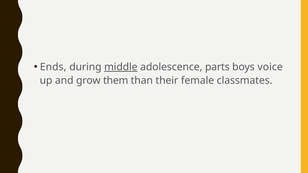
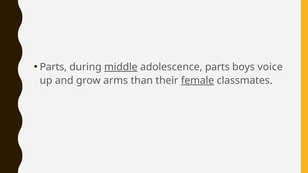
Ends: Ends -> Parts (53, 67)
them: them -> arms (116, 81)
female underline: none -> present (198, 81)
